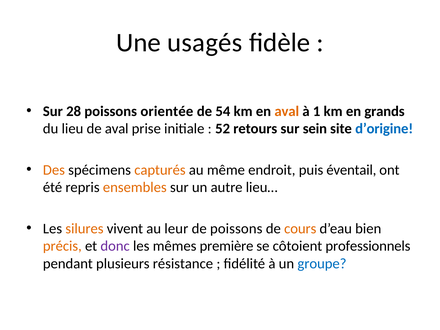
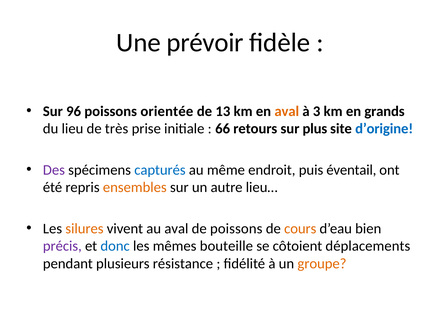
usagés: usagés -> prévoir (205, 43)
28: 28 -> 96 (74, 111)
54: 54 -> 13 (223, 111)
1: 1 -> 3 (317, 111)
de aval: aval -> très (117, 129)
52: 52 -> 66 (223, 129)
sein: sein -> plus (315, 129)
Des colour: orange -> purple (54, 170)
capturés colour: orange -> blue (160, 170)
au leur: leur -> aval (176, 229)
précis colour: orange -> purple (62, 246)
donc colour: purple -> blue (115, 246)
première: première -> bouteille (226, 246)
professionnels: professionnels -> déplacements (368, 246)
groupe colour: blue -> orange (322, 264)
